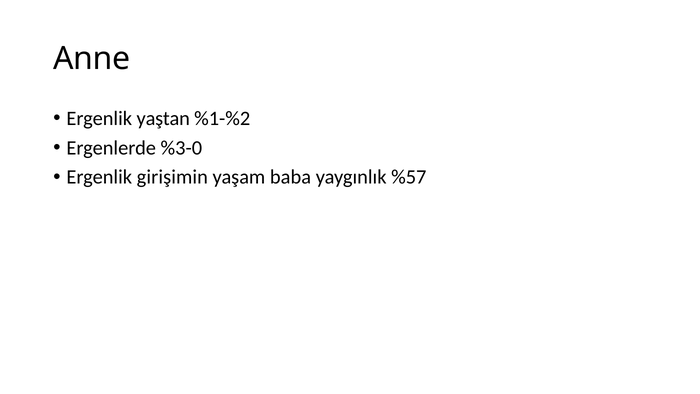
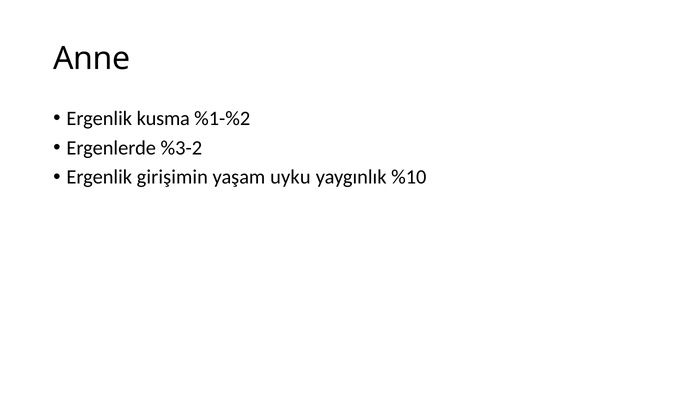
yaştan: yaştan -> kusma (163, 118)
%3-0: %3-0 -> %3-2 (181, 148)
baba: baba -> uyku (290, 177)
%57: %57 -> %10 (409, 177)
